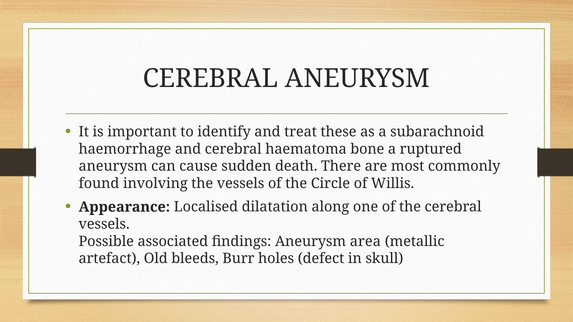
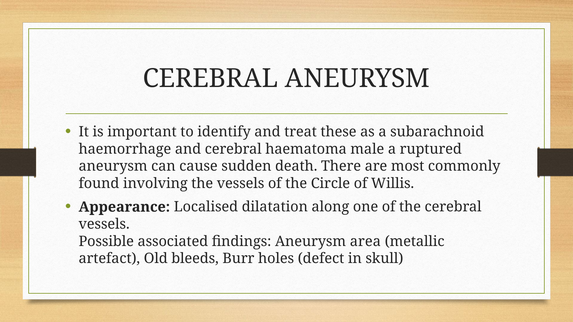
bone: bone -> male (367, 149)
